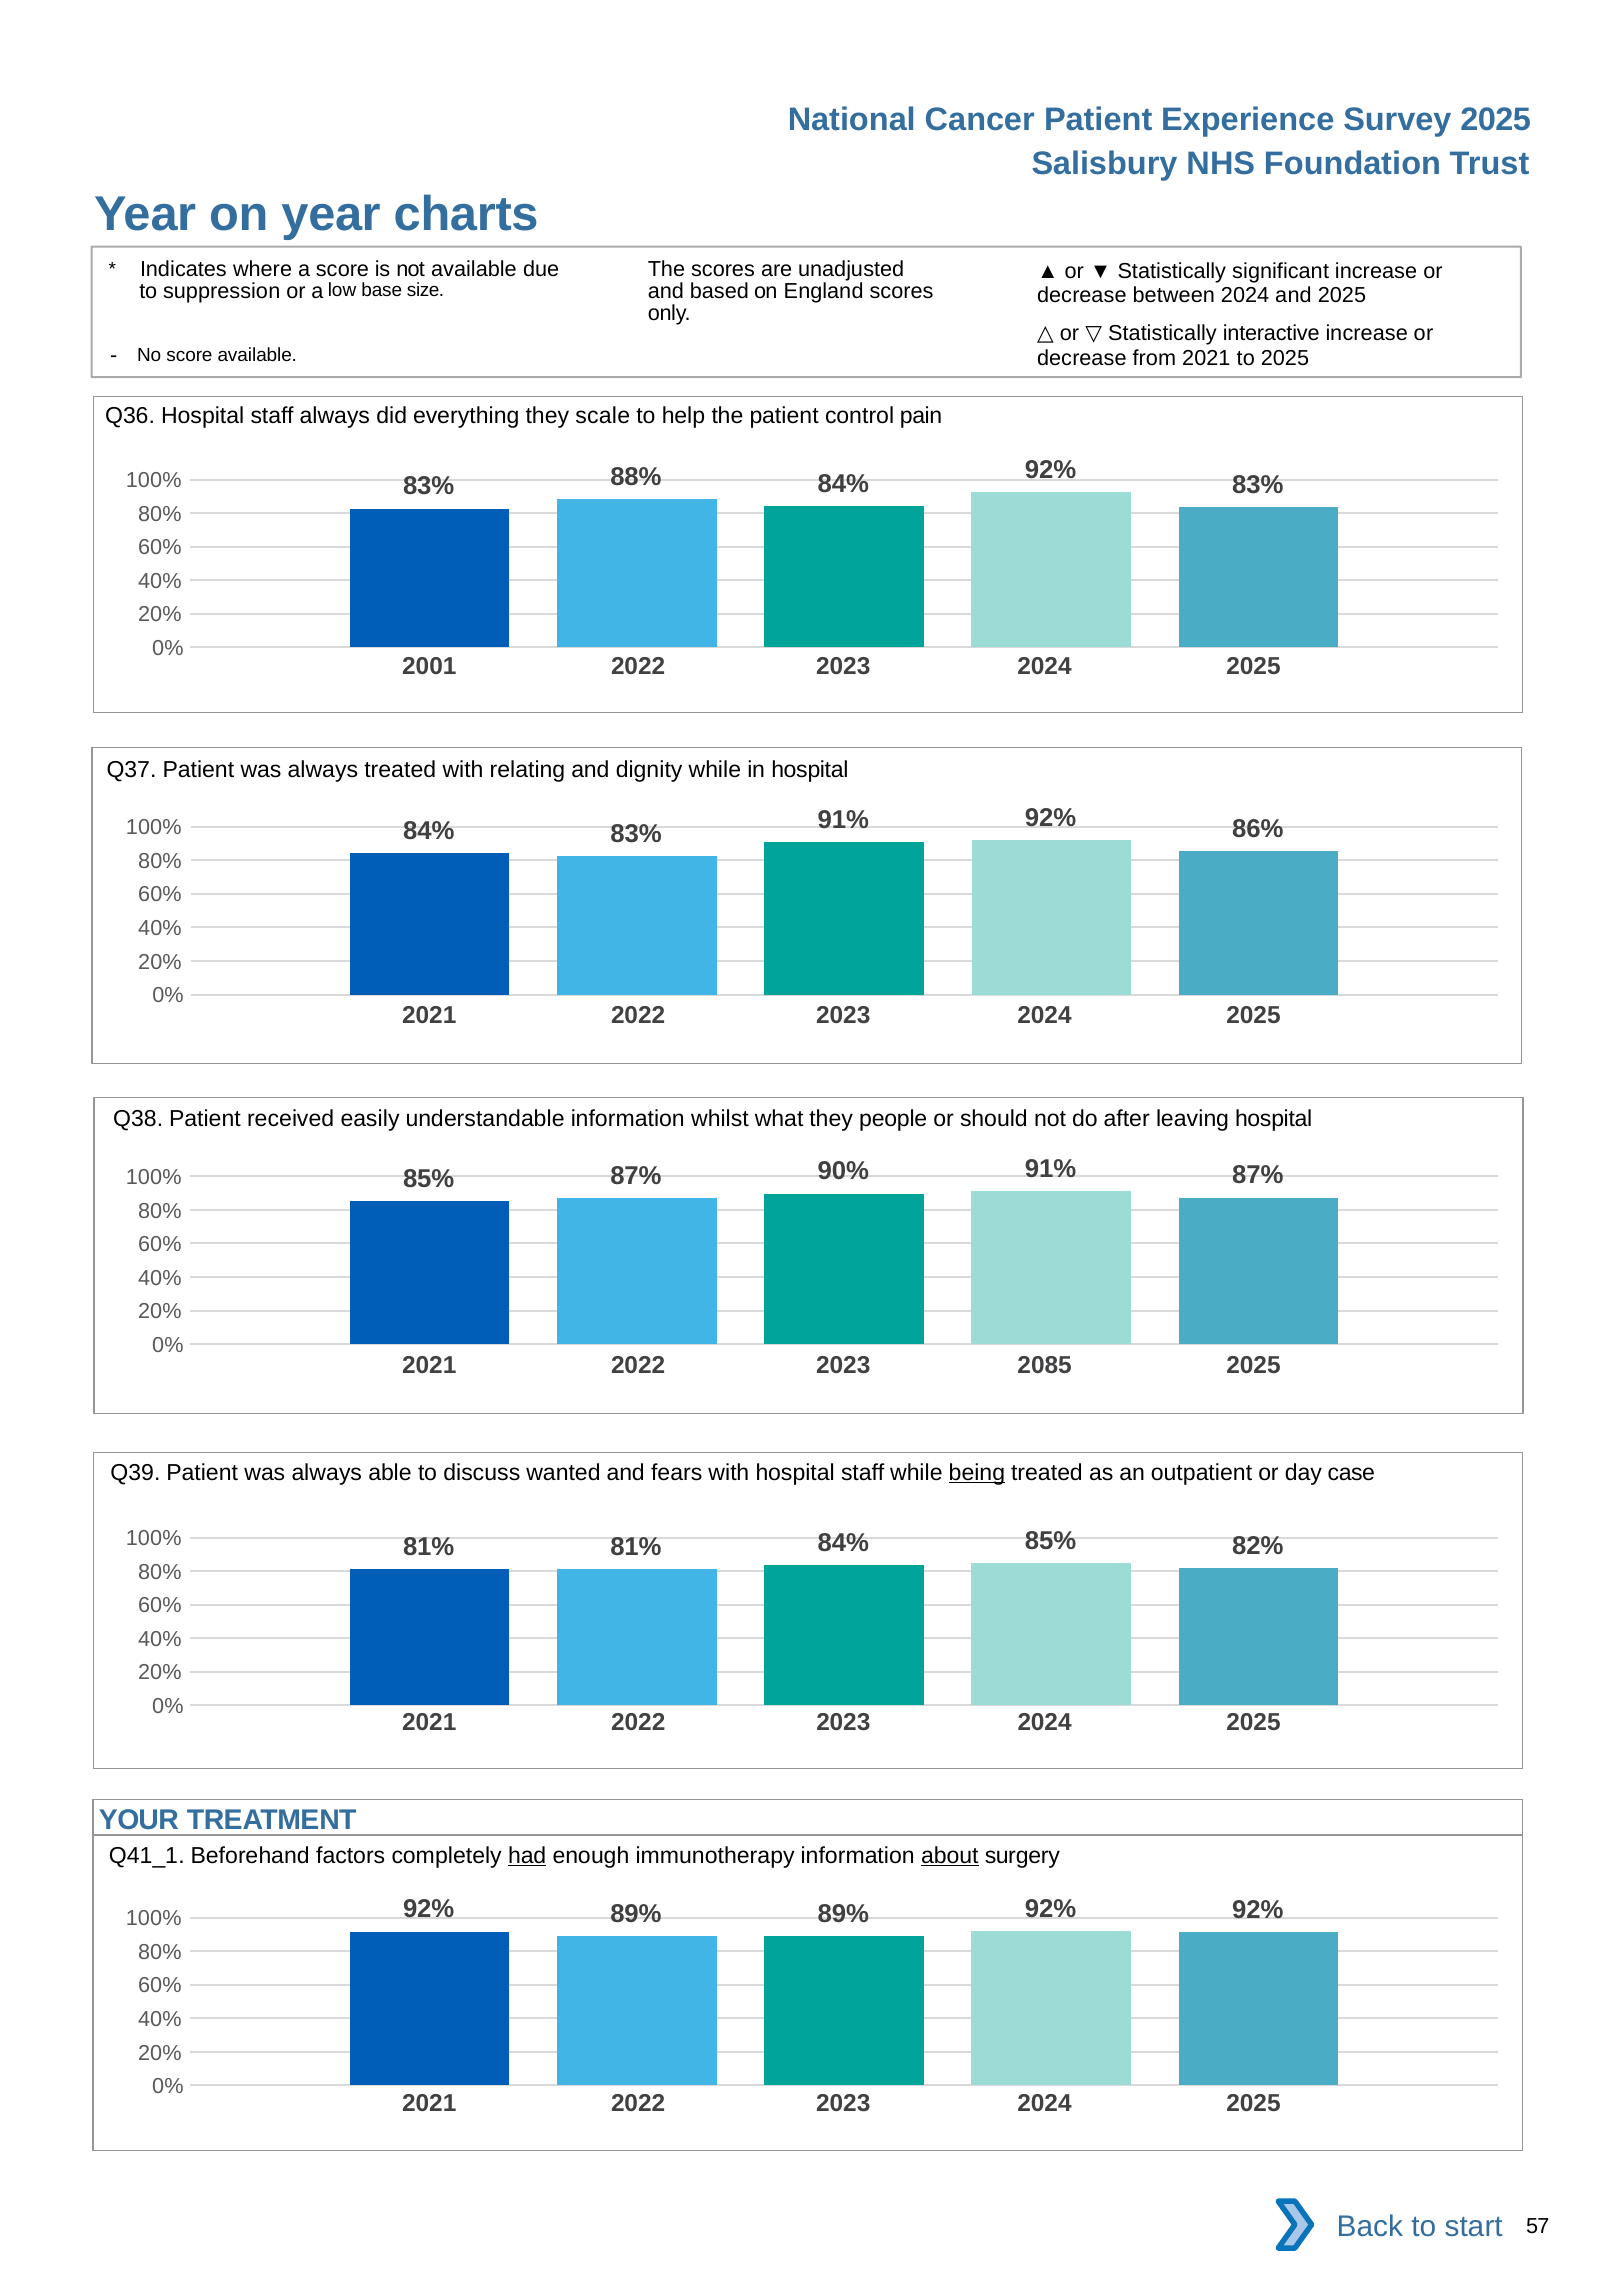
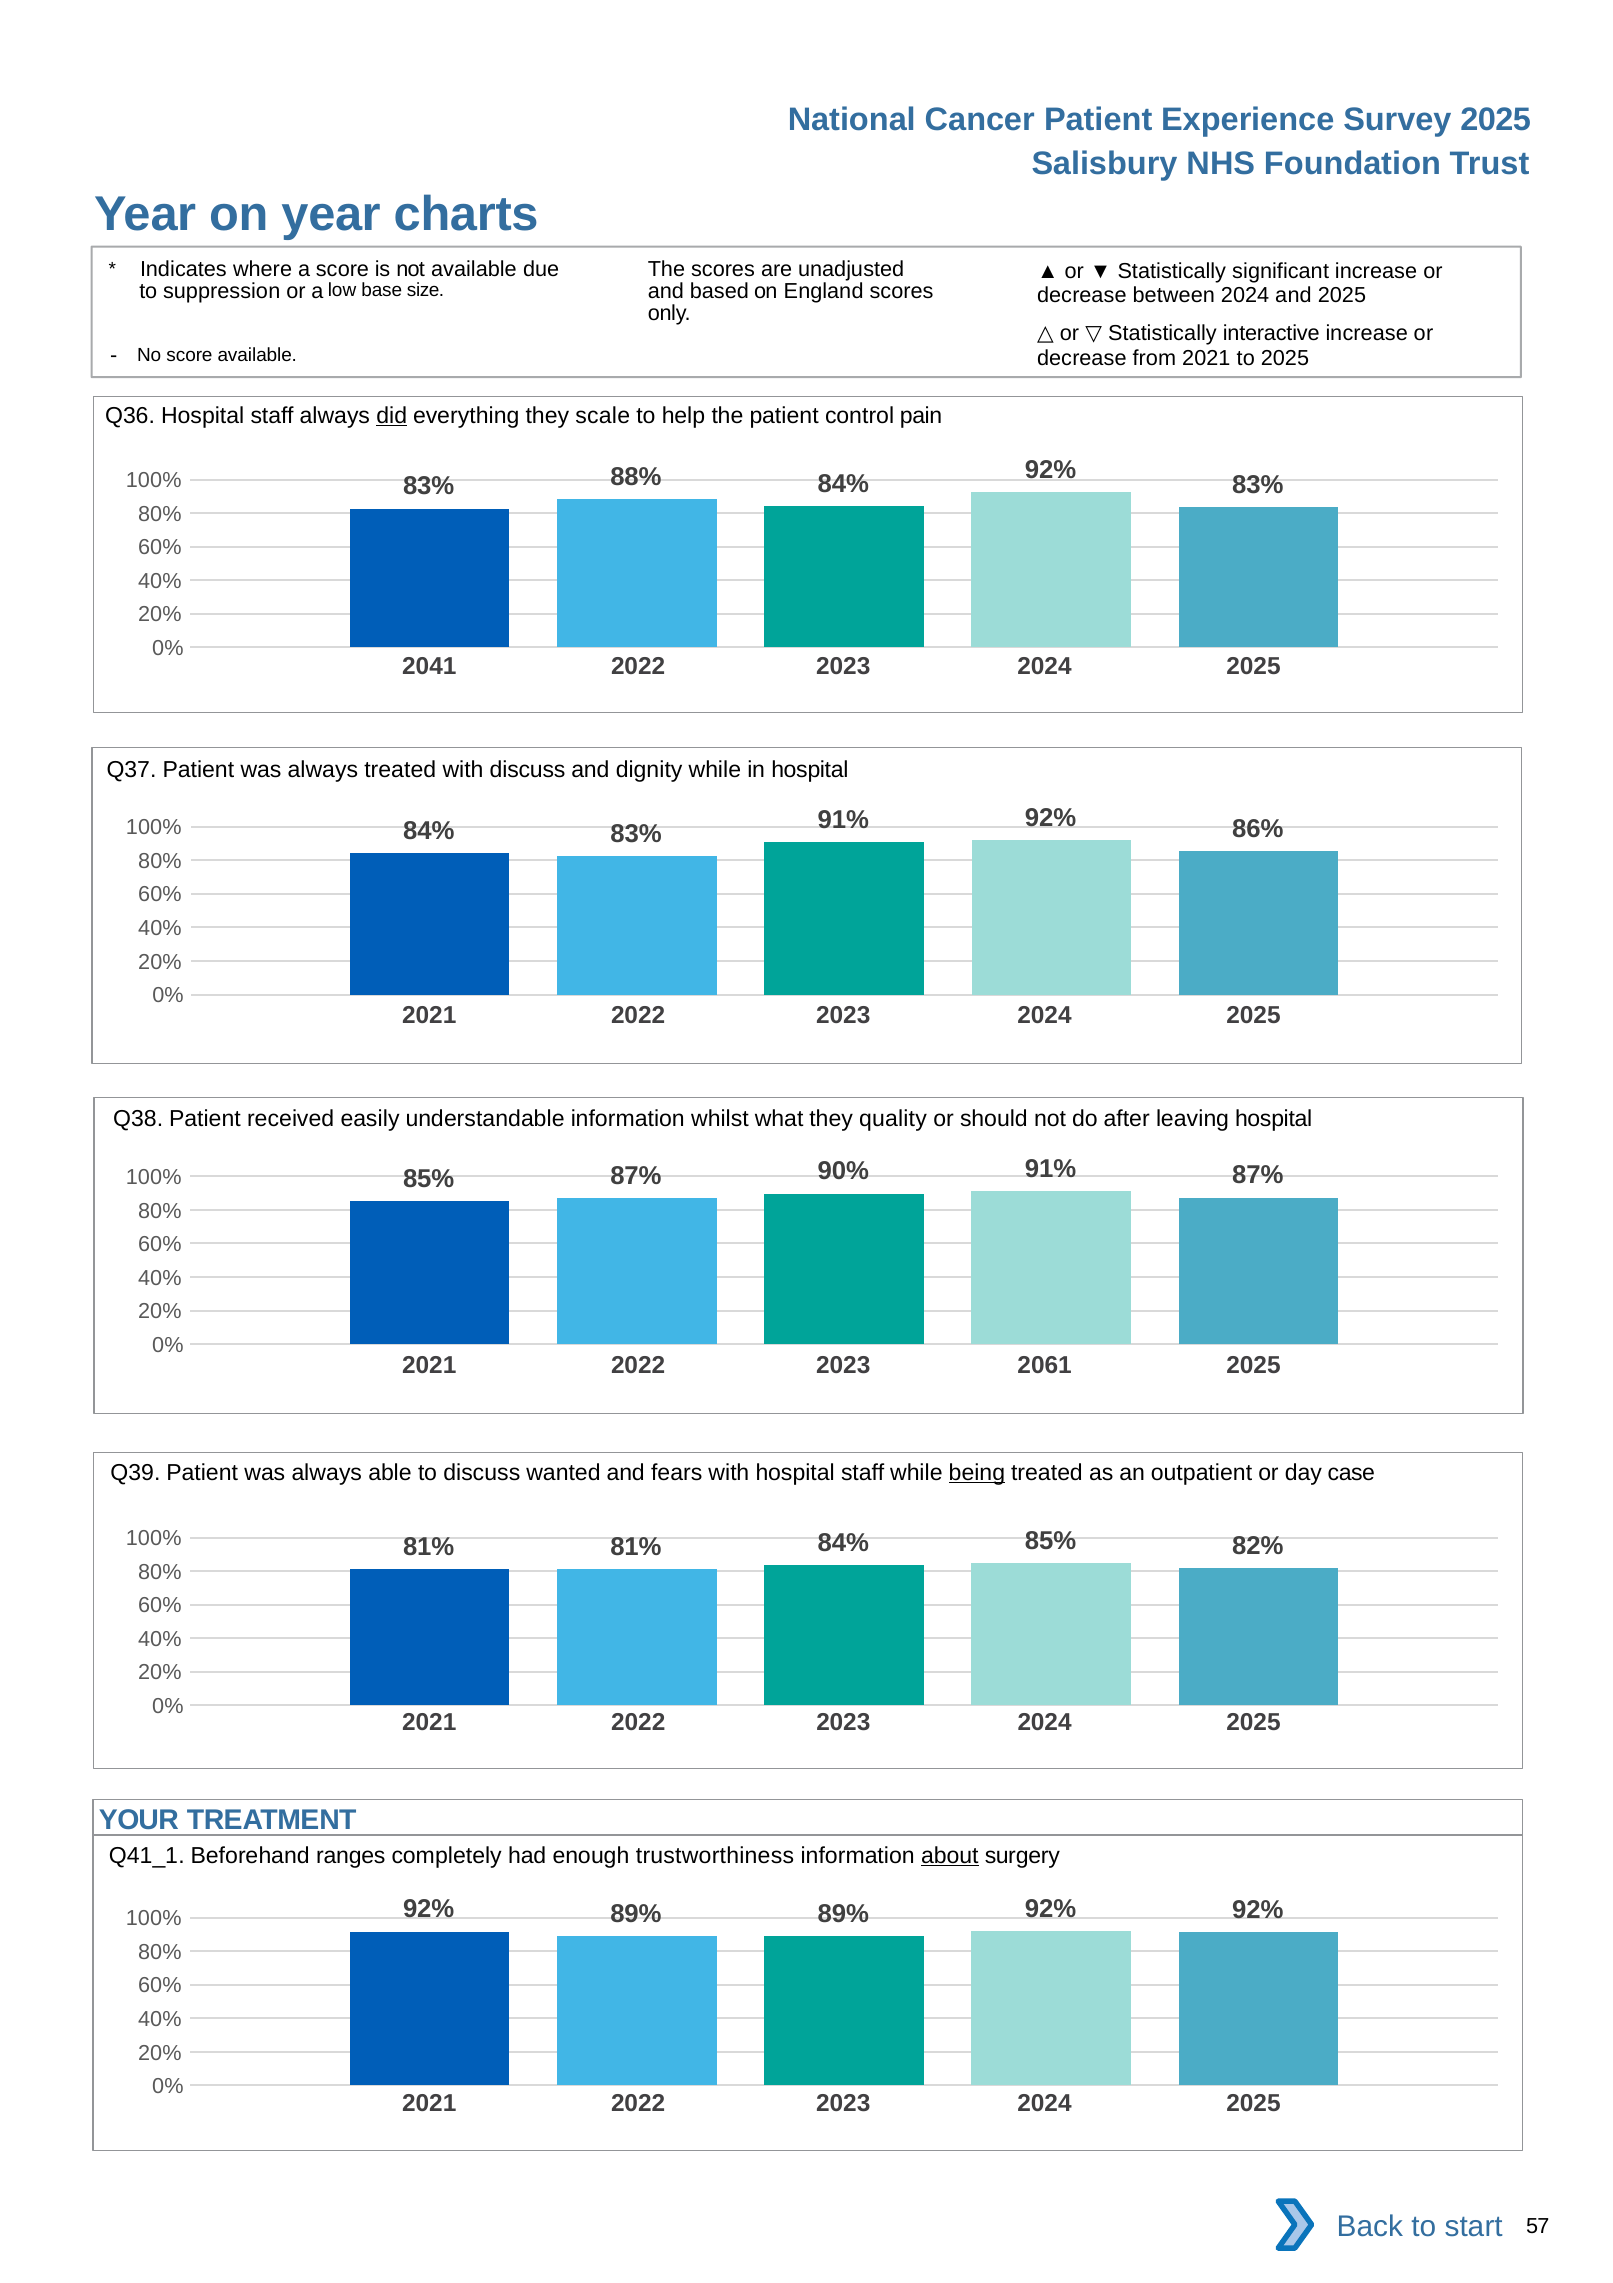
did underline: none -> present (392, 416)
2001: 2001 -> 2041 (429, 667)
with relating: relating -> discuss (528, 770)
people: people -> quality (893, 1119)
2085: 2085 -> 2061 (1045, 1365)
factors: factors -> ranges (351, 1855)
had underline: present -> none (527, 1855)
immunotherapy: immunotherapy -> trustworthiness (715, 1855)
